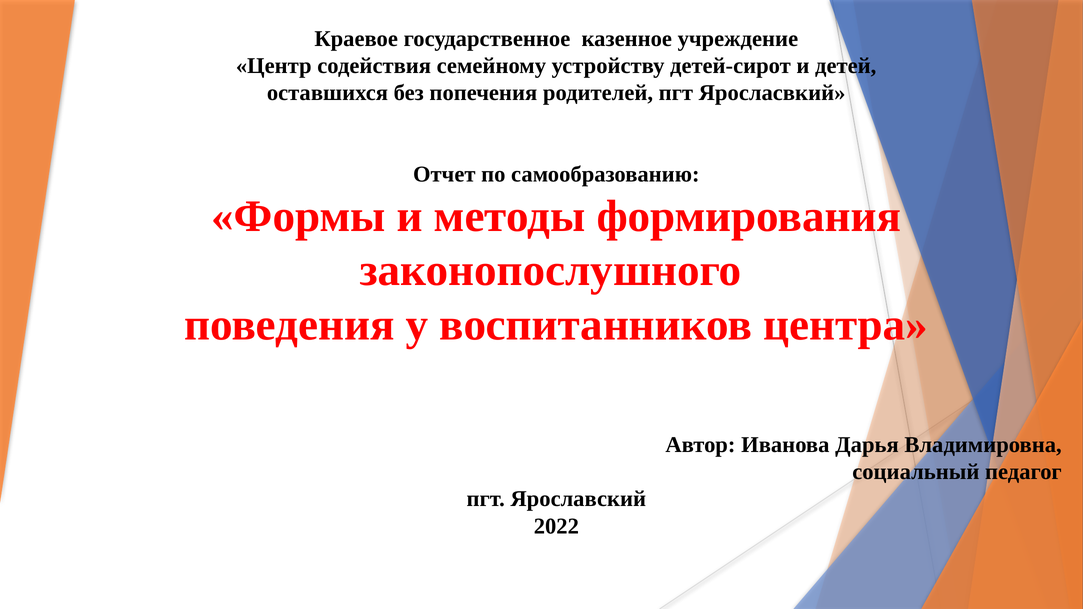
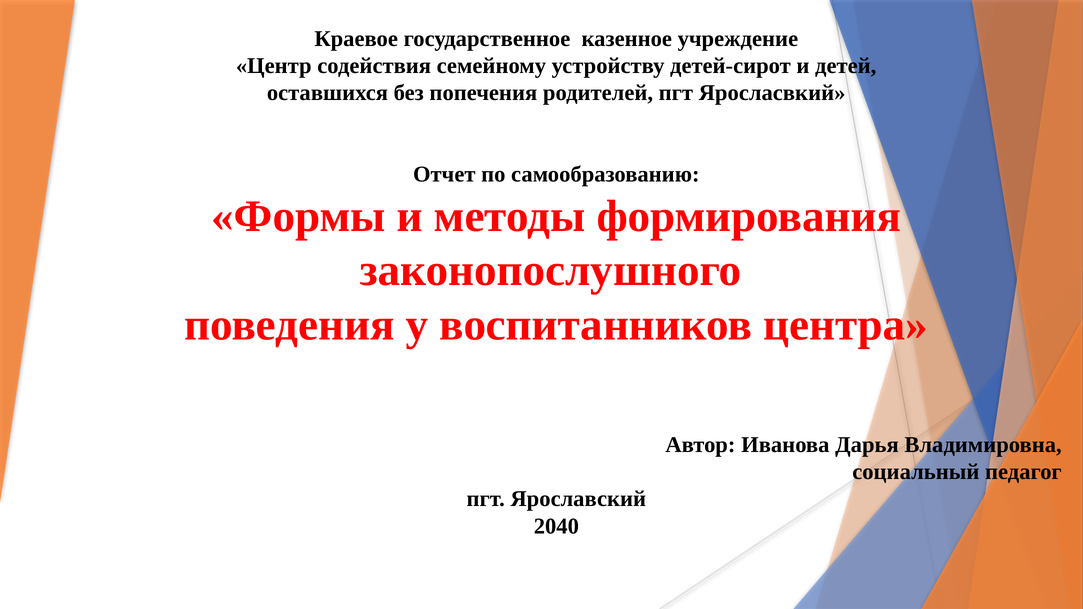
2022: 2022 -> 2040 (556, 526)
